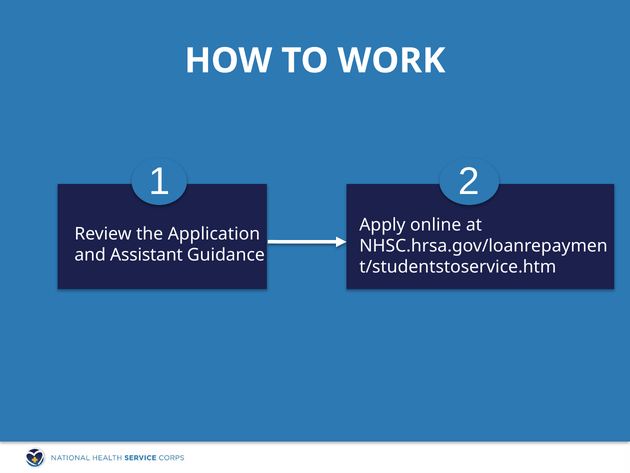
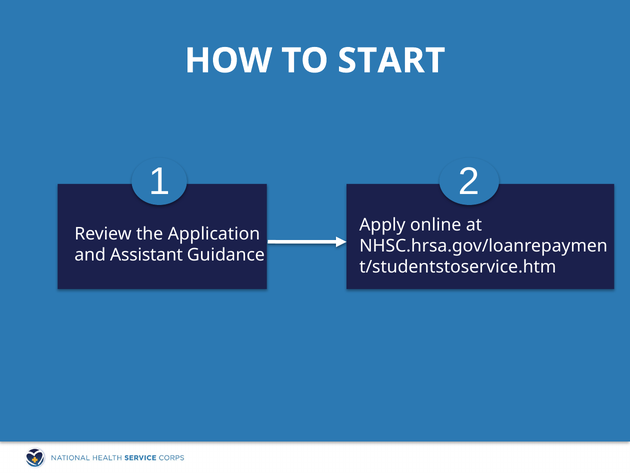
WORK: WORK -> START (391, 61)
